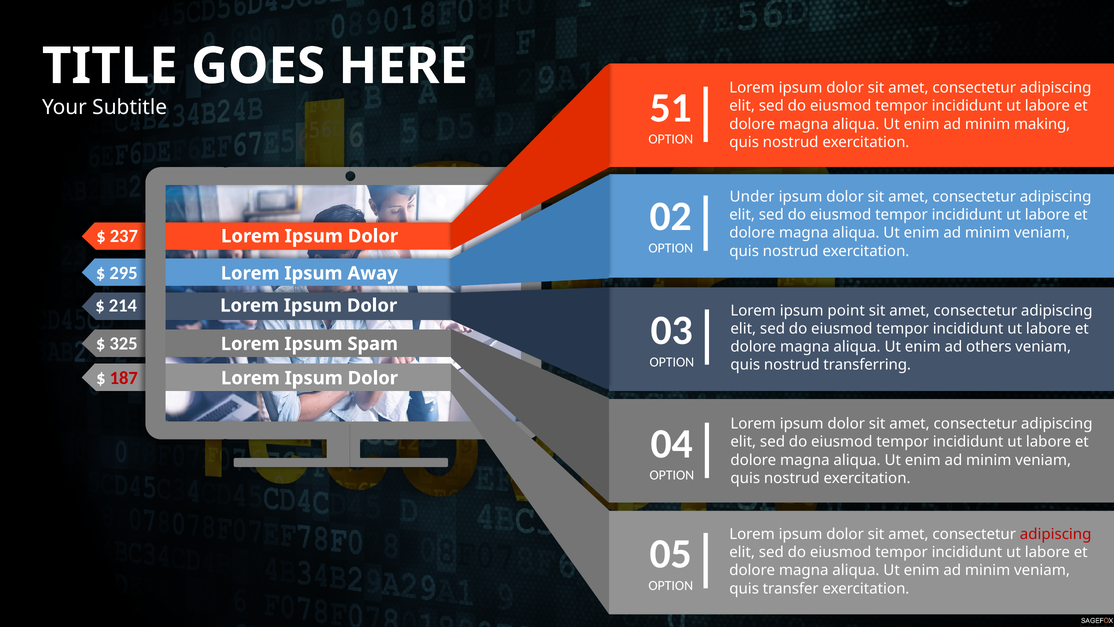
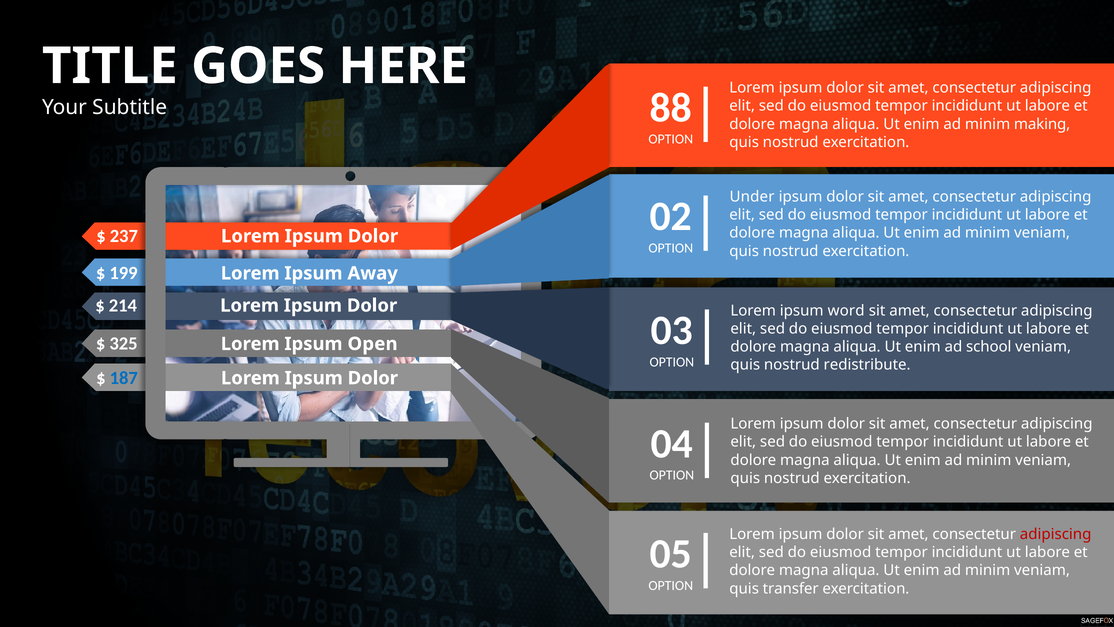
51: 51 -> 88 (671, 108)
295: 295 -> 199 (124, 273)
point: point -> word (846, 310)
Spam: Spam -> Open (373, 344)
others: others -> school (989, 347)
transferring: transferring -> redistribute (867, 365)
187 colour: red -> blue (124, 378)
